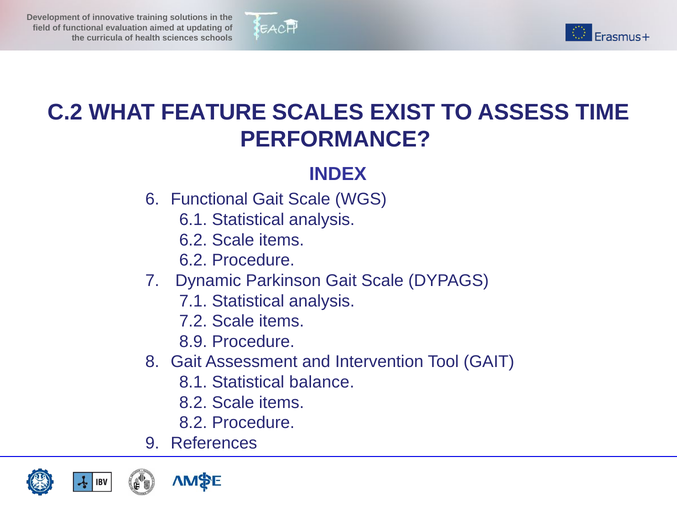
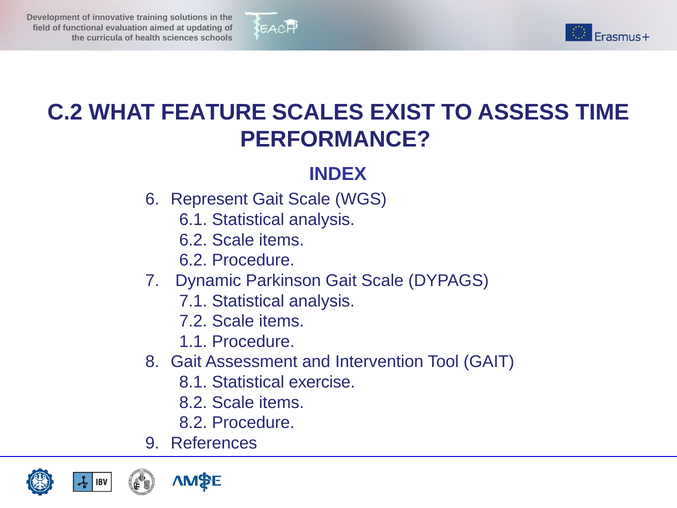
Functional: Functional -> Represent (209, 199)
8.9: 8.9 -> 1.1 (193, 341)
balance: balance -> exercise (322, 382)
